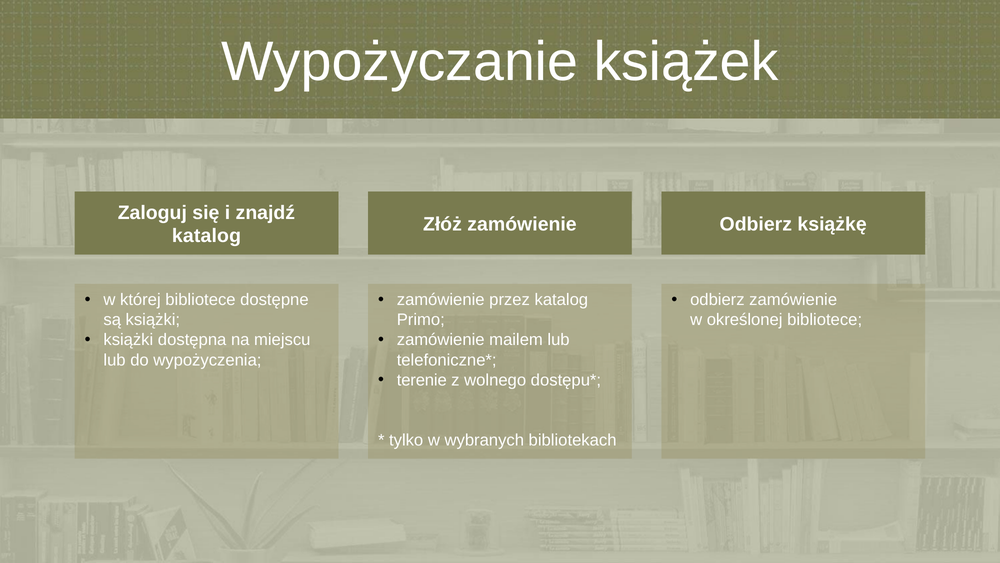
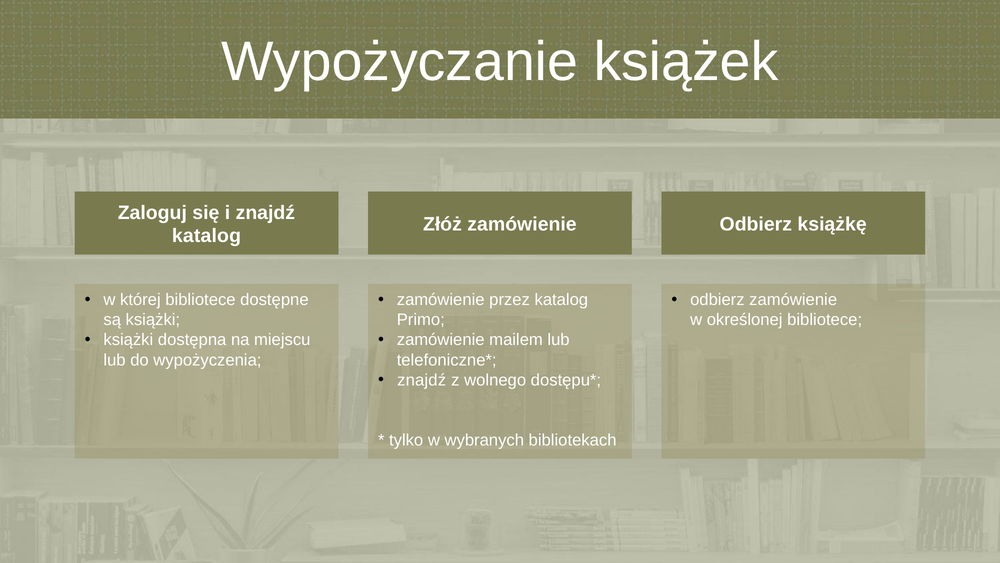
terenie: terenie -> znajdź (422, 380)
